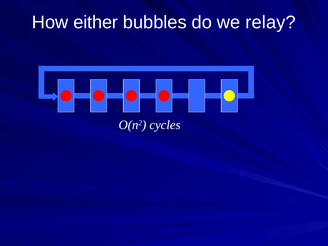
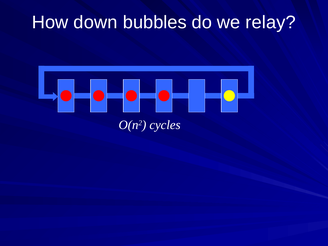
either: either -> down (96, 22)
